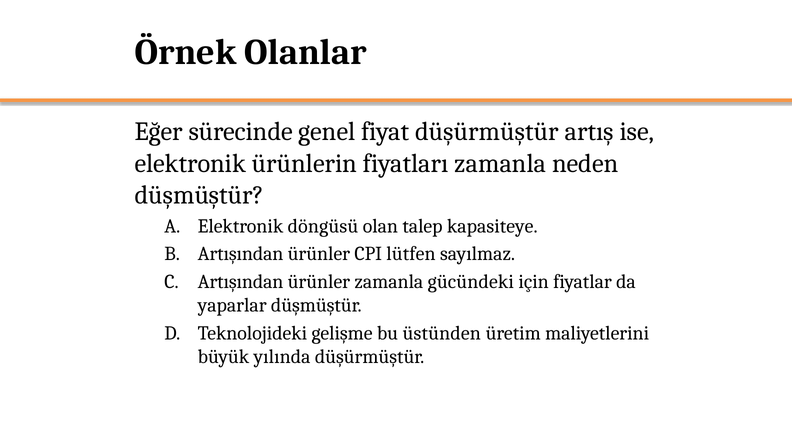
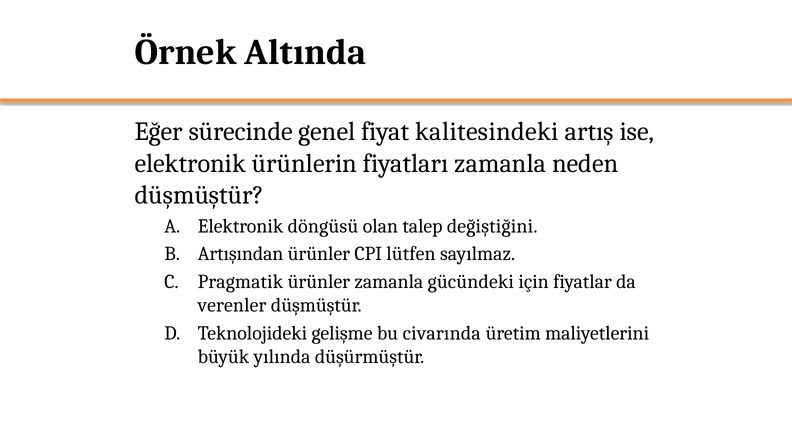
Olanlar: Olanlar -> Altında (305, 52)
fiyat düşürmüştür: düşürmüştür -> kalitesindeki (487, 132)
kapasiteye: kapasiteye -> değiştiğini (492, 227)
Artışından: Artışından -> Pragmatik (240, 282)
yaparlar: yaparlar -> verenler (232, 306)
üstünden: üstünden -> civarında (442, 333)
